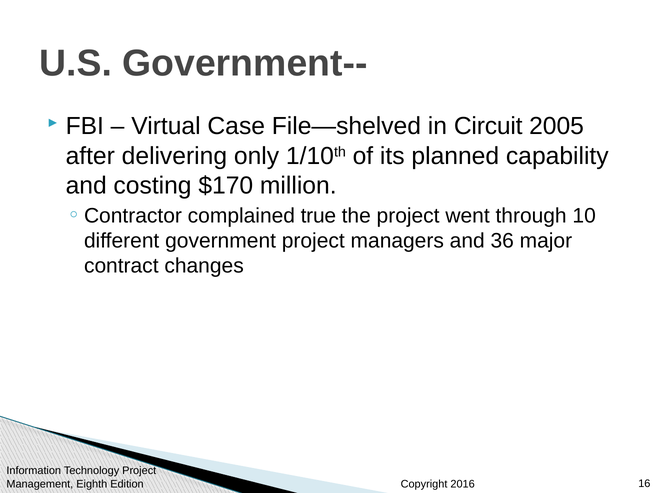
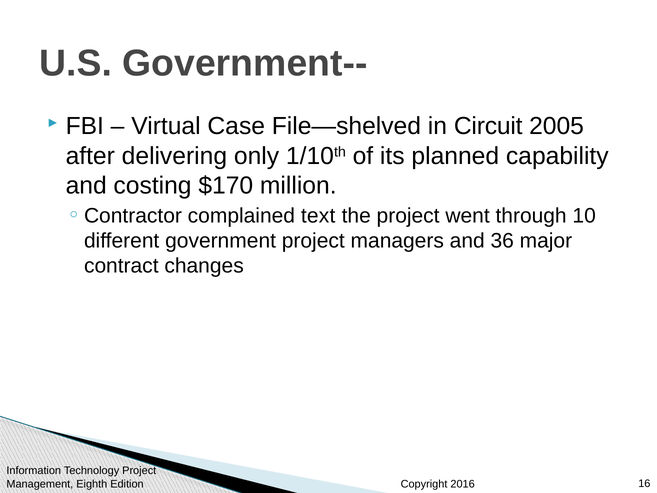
true: true -> text (318, 216)
